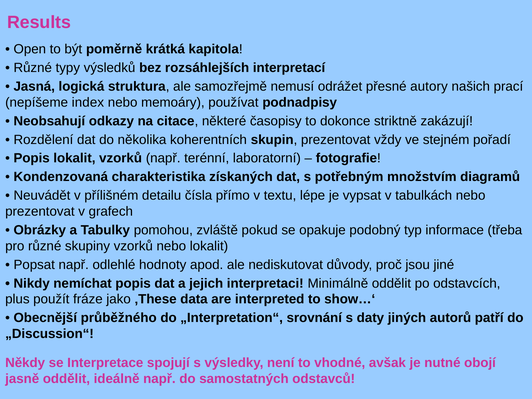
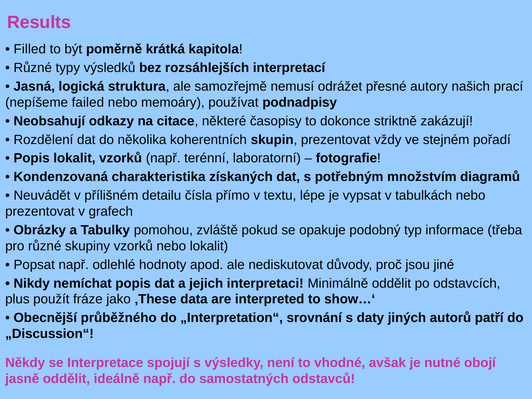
Open: Open -> Filled (30, 49)
index: index -> failed (88, 102)
